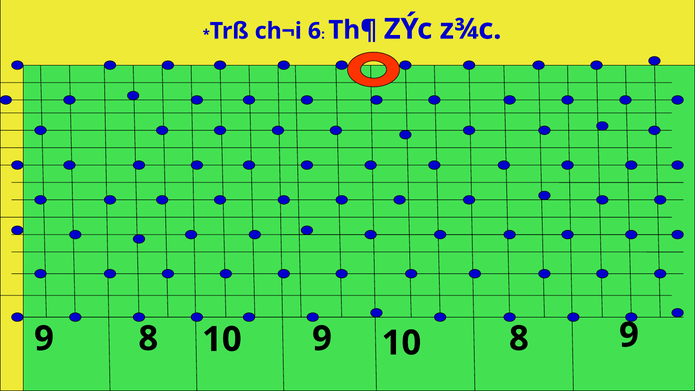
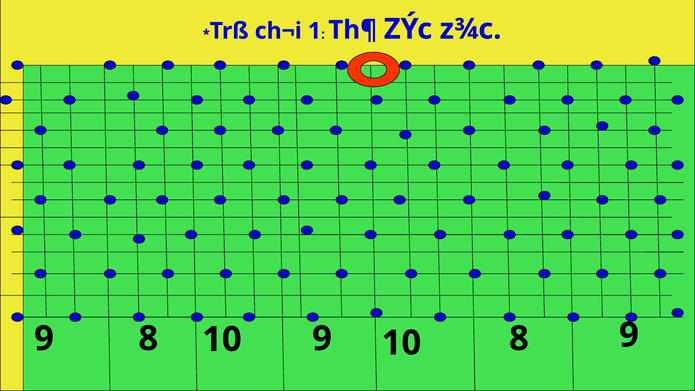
6: 6 -> 1 (314, 31)
